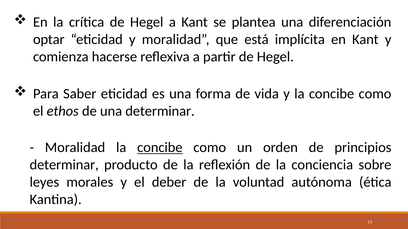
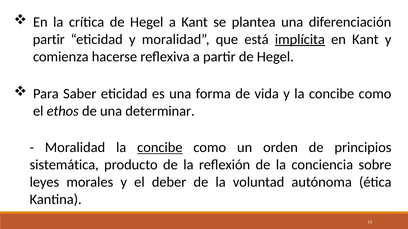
optar: optar -> partir (49, 39)
implícita underline: none -> present (300, 39)
determinar: determinar -> sistemática (64, 165)
